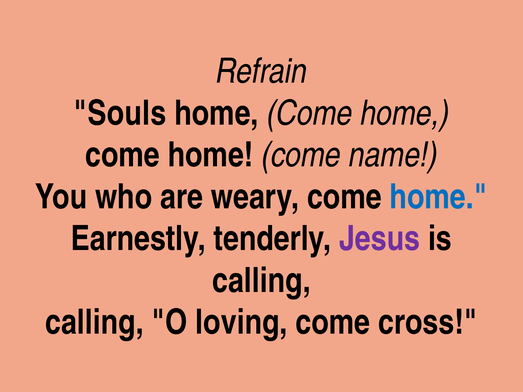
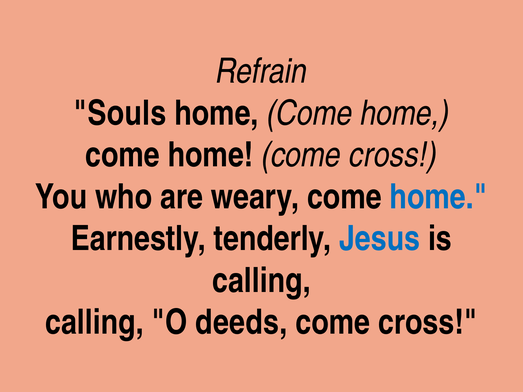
home come name: name -> cross (393, 155)
Jesus colour: purple -> blue (380, 239)
loving: loving -> deeds (241, 323)
